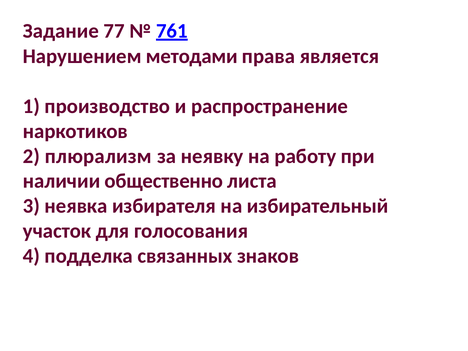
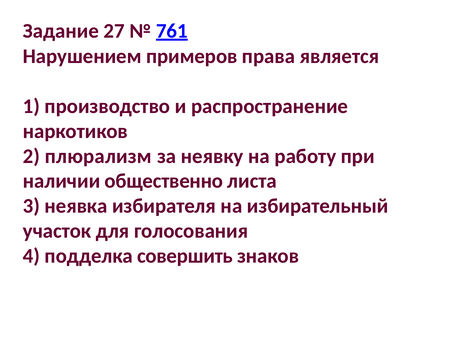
77: 77 -> 27 (114, 31)
методами: методами -> примеров (192, 56)
связанных: связанных -> совершить (185, 256)
